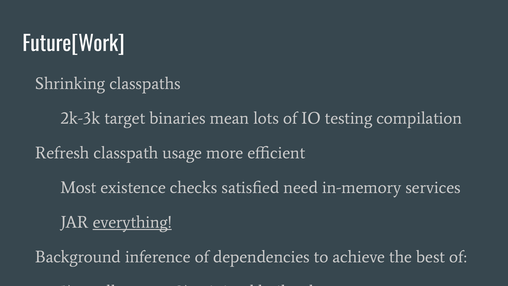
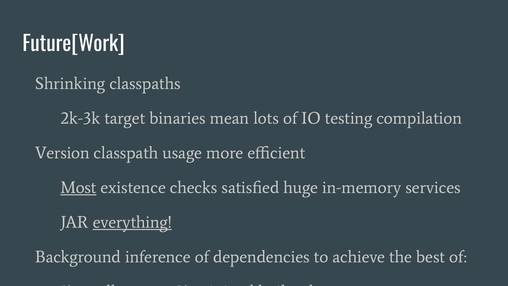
Refresh: Refresh -> Version (62, 153)
Most underline: none -> present (78, 187)
need: need -> huge (301, 187)
